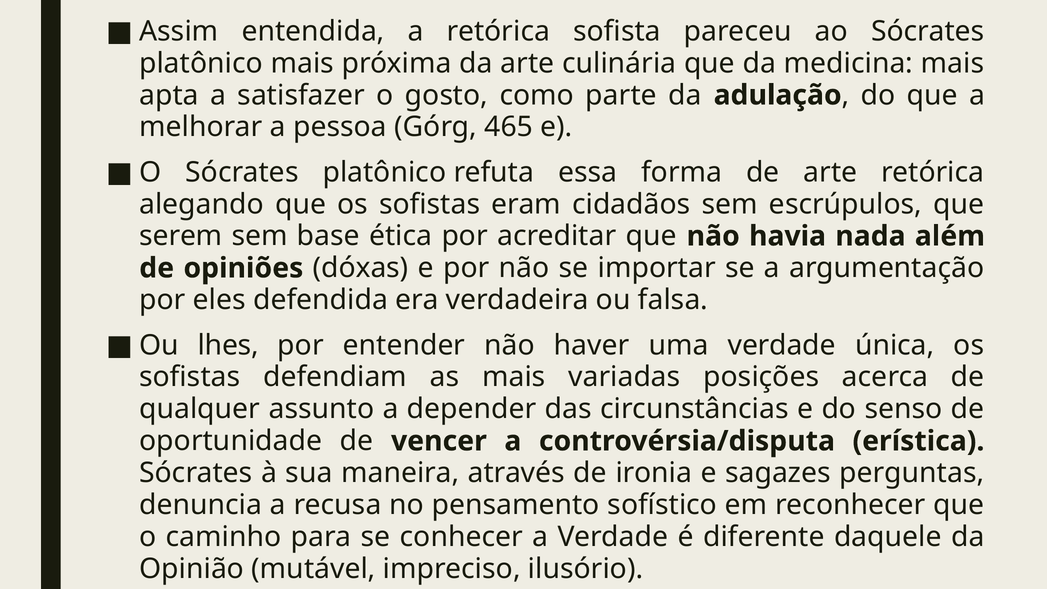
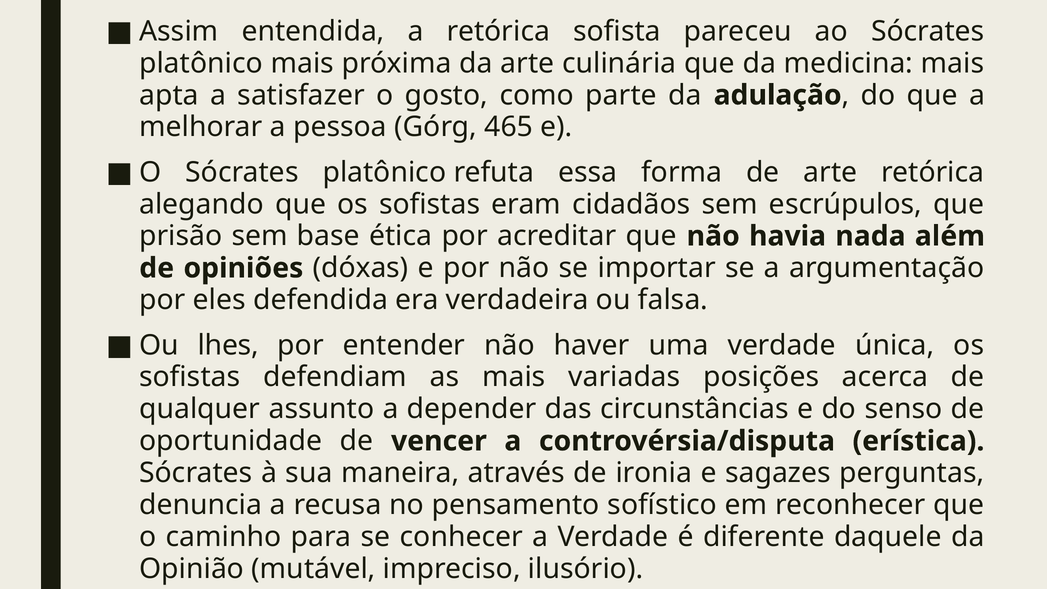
serem: serem -> prisão (181, 236)
